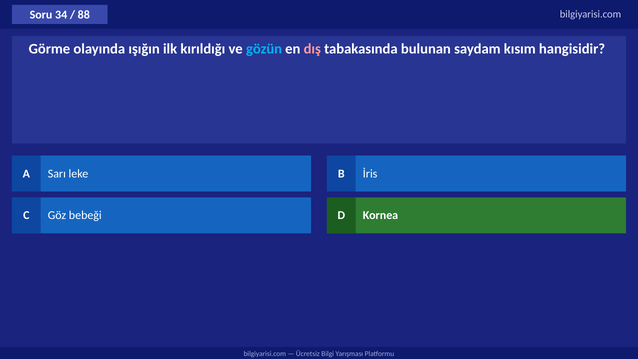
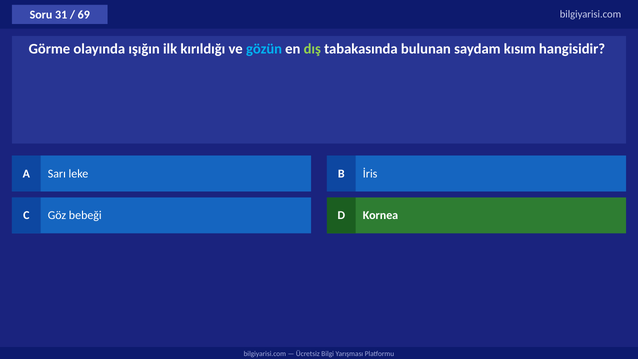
34: 34 -> 31 (61, 15)
88: 88 -> 69 (84, 15)
dış colour: pink -> light green (312, 49)
